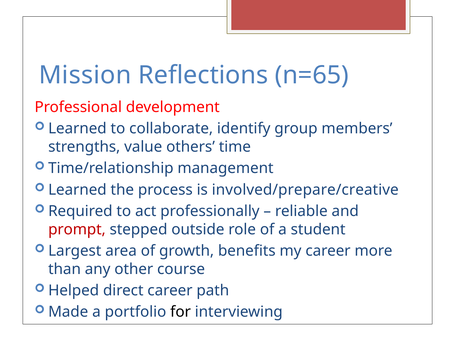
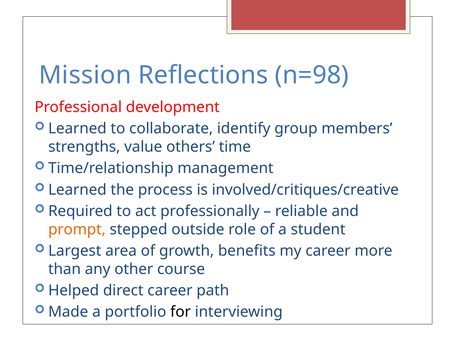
n=65: n=65 -> n=98 (312, 75)
involved/prepare/creative: involved/prepare/creative -> involved/critiques/creative (305, 190)
prompt colour: red -> orange (77, 230)
